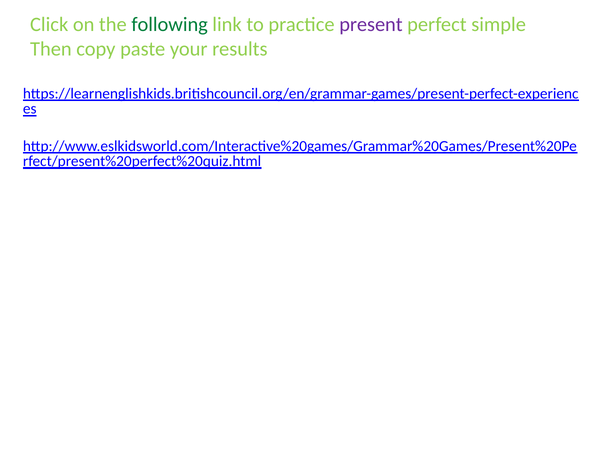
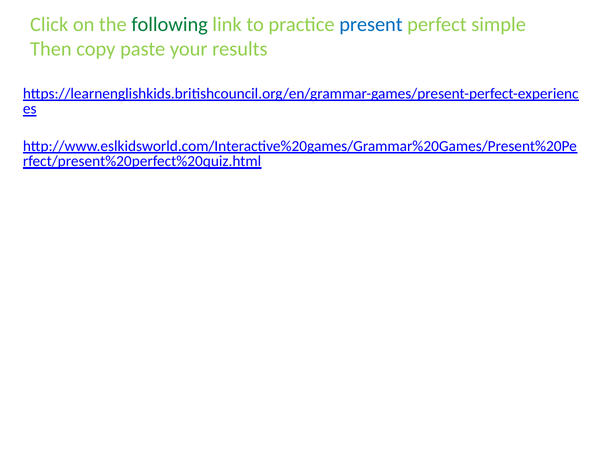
present colour: purple -> blue (371, 25)
